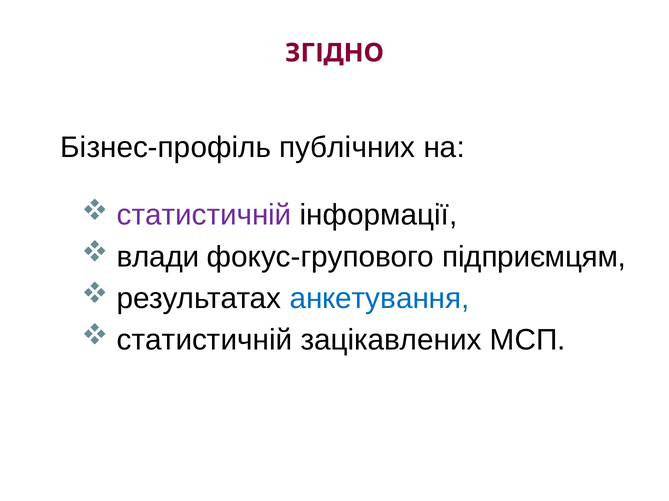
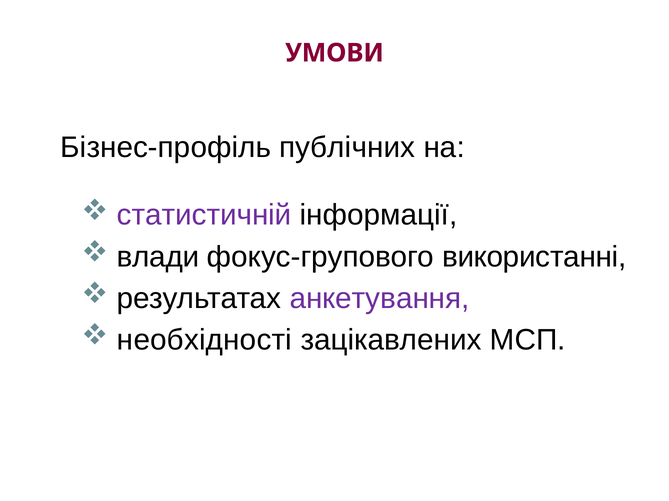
ЗГІДНО: ЗГІДНО -> УМОВИ (335, 53)
підприємцям: підприємцям -> використанні (534, 257)
анкетування colour: blue -> purple (380, 299)
статистичній: статистичній -> необхідності (204, 340)
